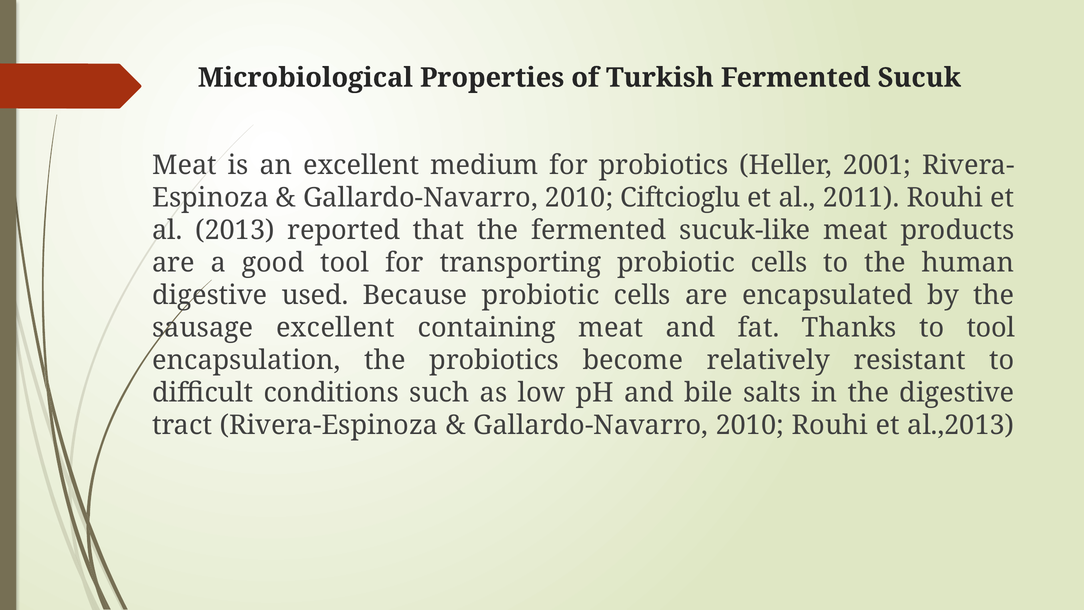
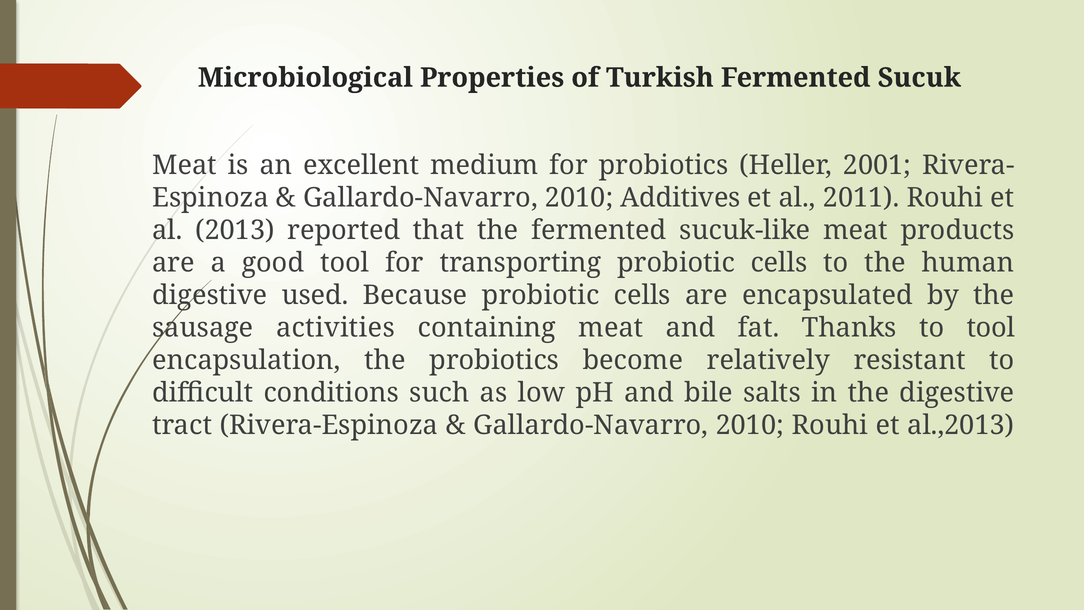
Ciftcioglu: Ciftcioglu -> Additives (680, 198)
sausage excellent: excellent -> activities (335, 328)
